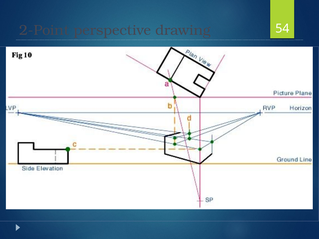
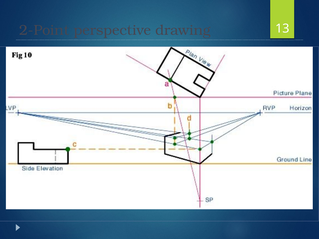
54: 54 -> 13 (282, 29)
